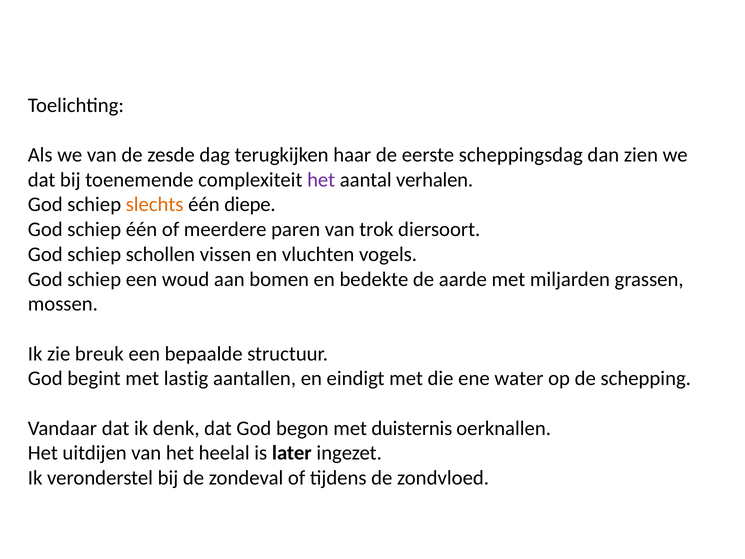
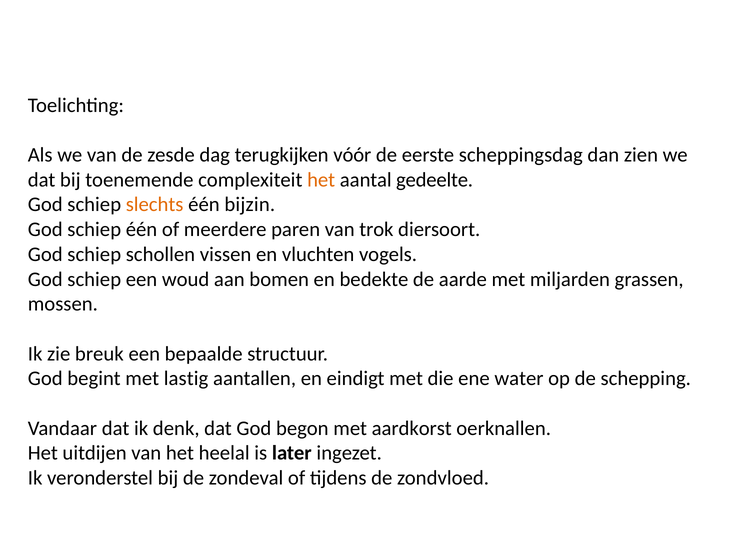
haar: haar -> vóór (352, 155)
het colour: purple -> orange (321, 180)
verhalen: verhalen -> gedeelte (435, 180)
diepe: diepe -> bijzin (250, 205)
duisternis: duisternis -> aardkorst (412, 428)
